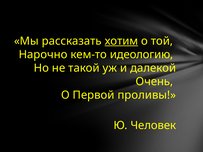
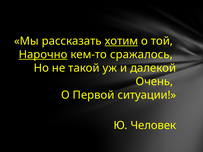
Нарочно underline: none -> present (43, 55)
идеологию: идеологию -> сражалось (141, 55)
проливы: проливы -> ситуации (147, 95)
